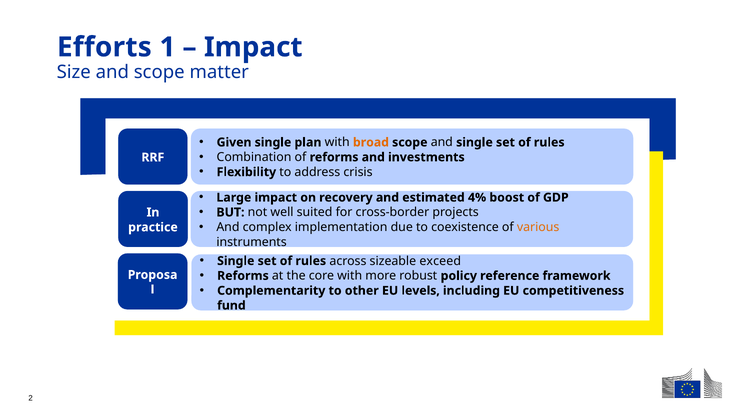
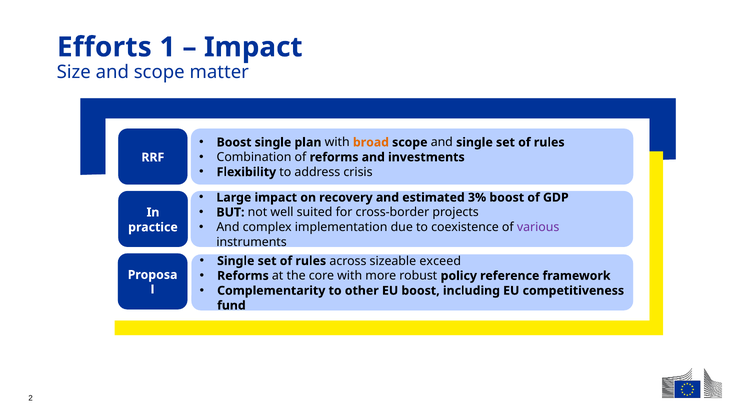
Given: Given -> Boost (234, 142)
4%: 4% -> 3% (477, 197)
various colour: orange -> purple (538, 227)
EU levels: levels -> boost (421, 291)
